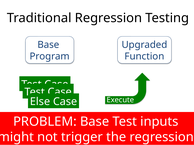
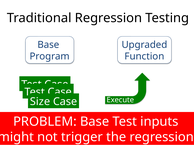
Else: Else -> Size (40, 102)
